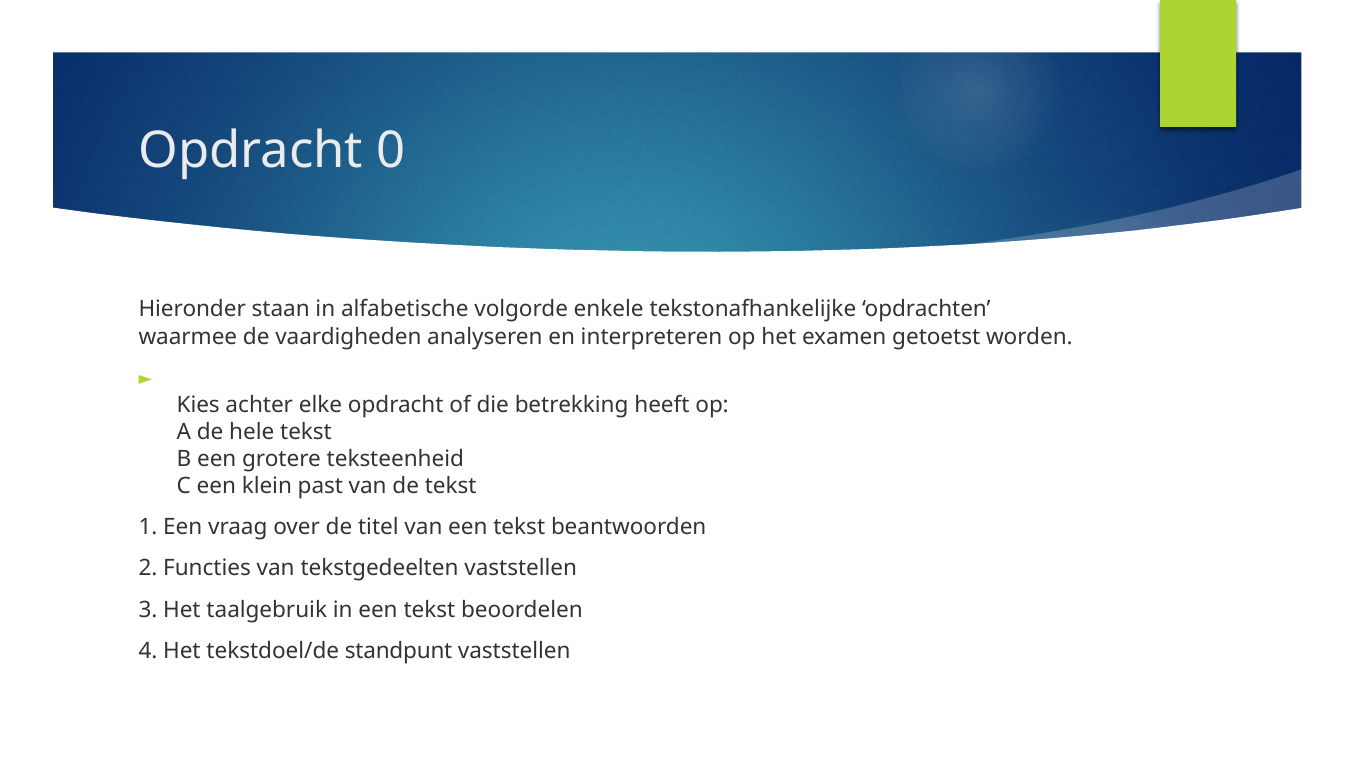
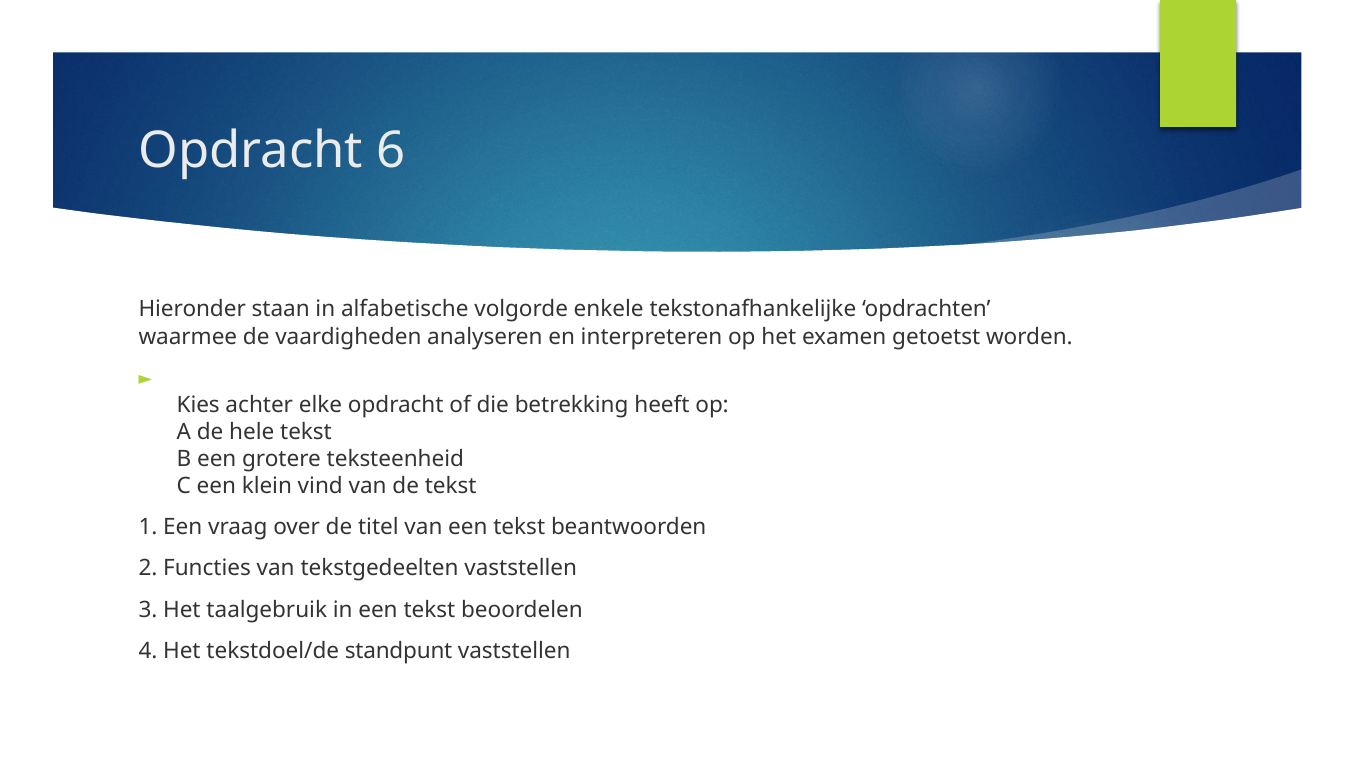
0: 0 -> 6 (391, 151)
past: past -> vind (320, 486)
